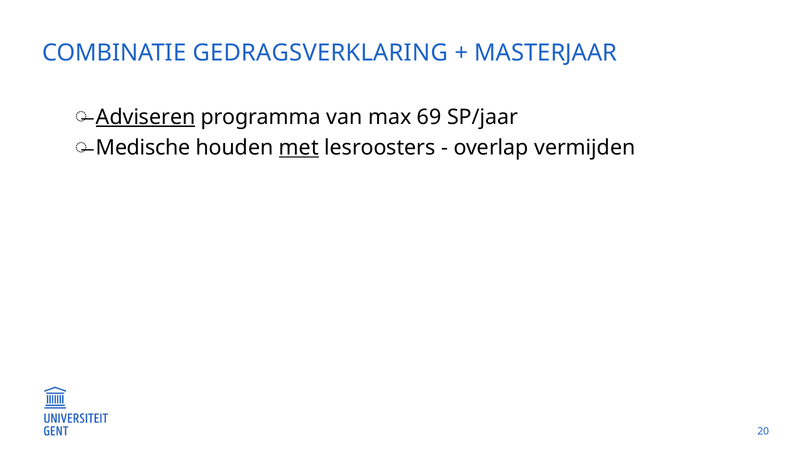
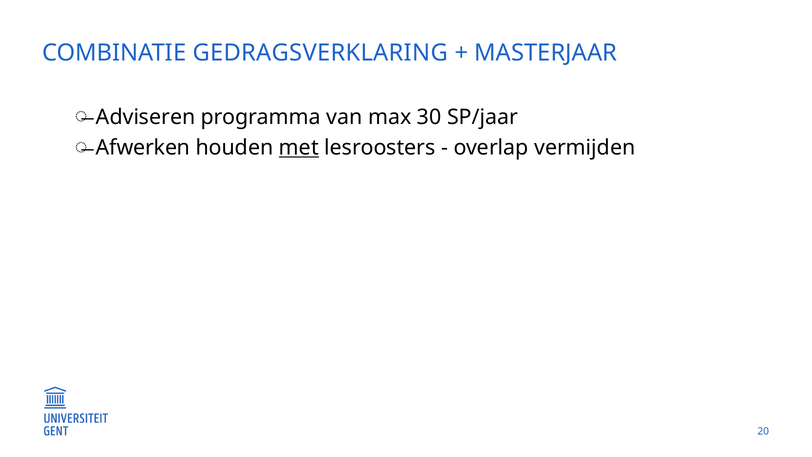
Adviseren underline: present -> none (146, 117)
69: 69 -> 30 (429, 117)
Medische: Medische -> Afwerken (143, 148)
